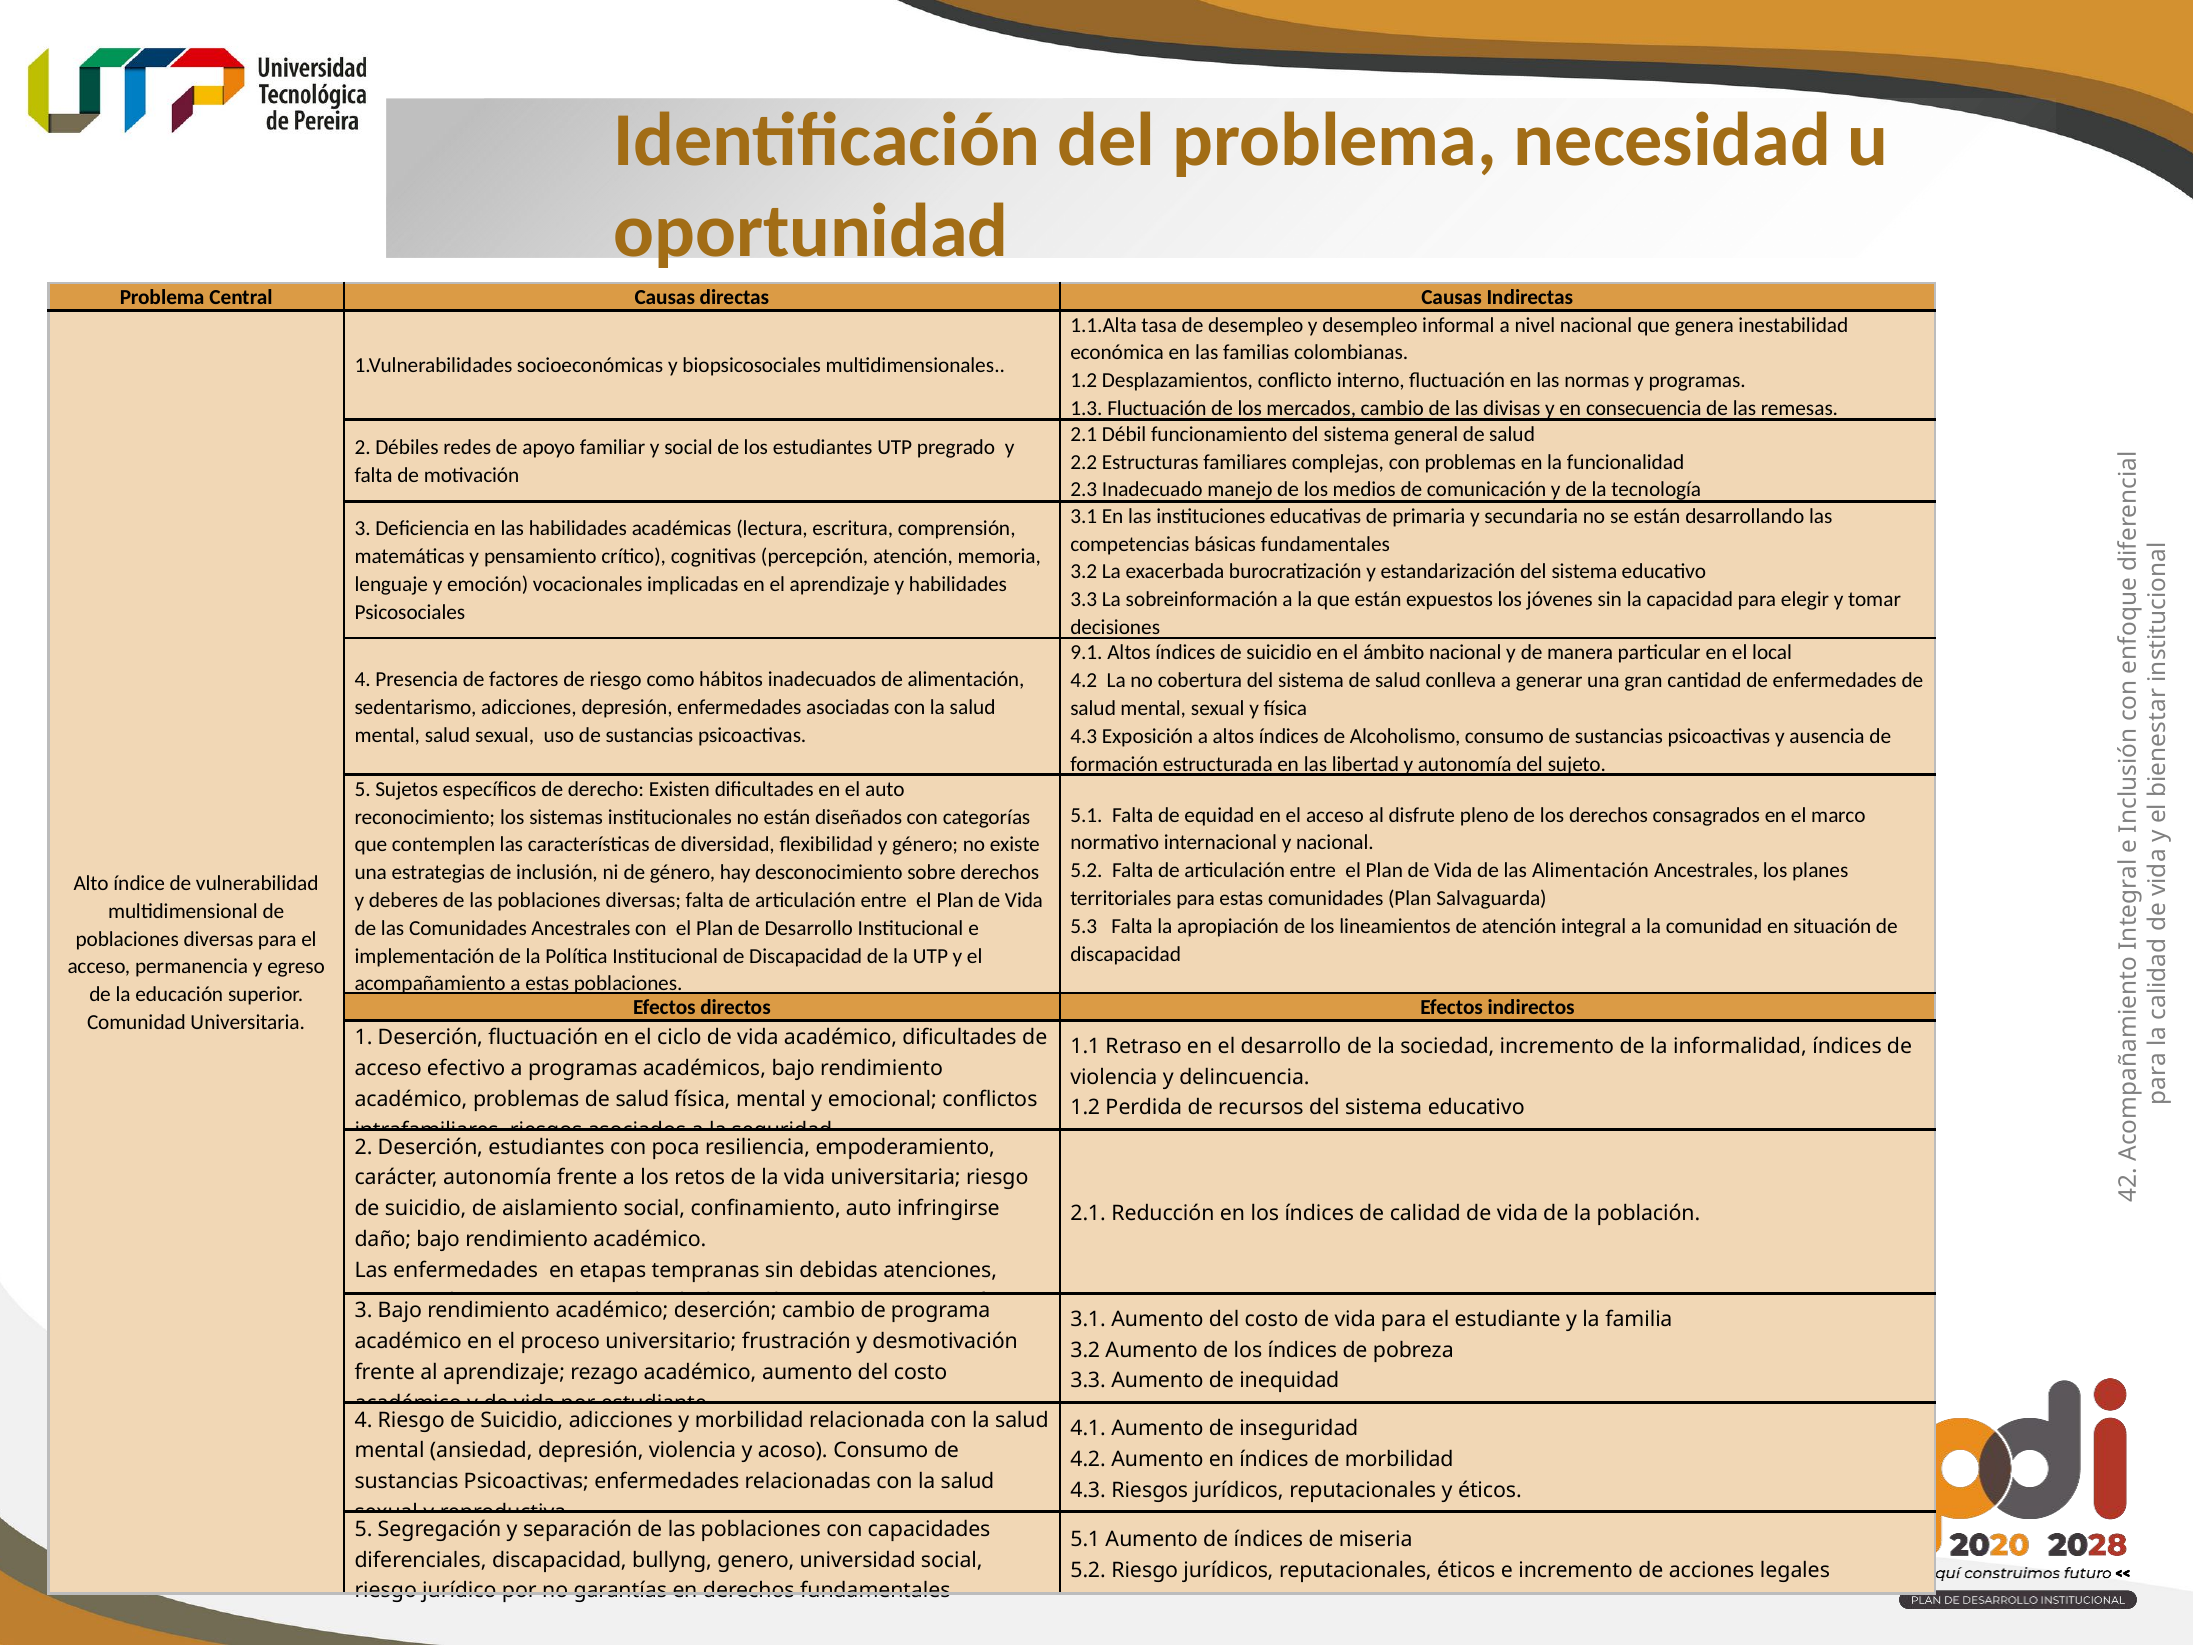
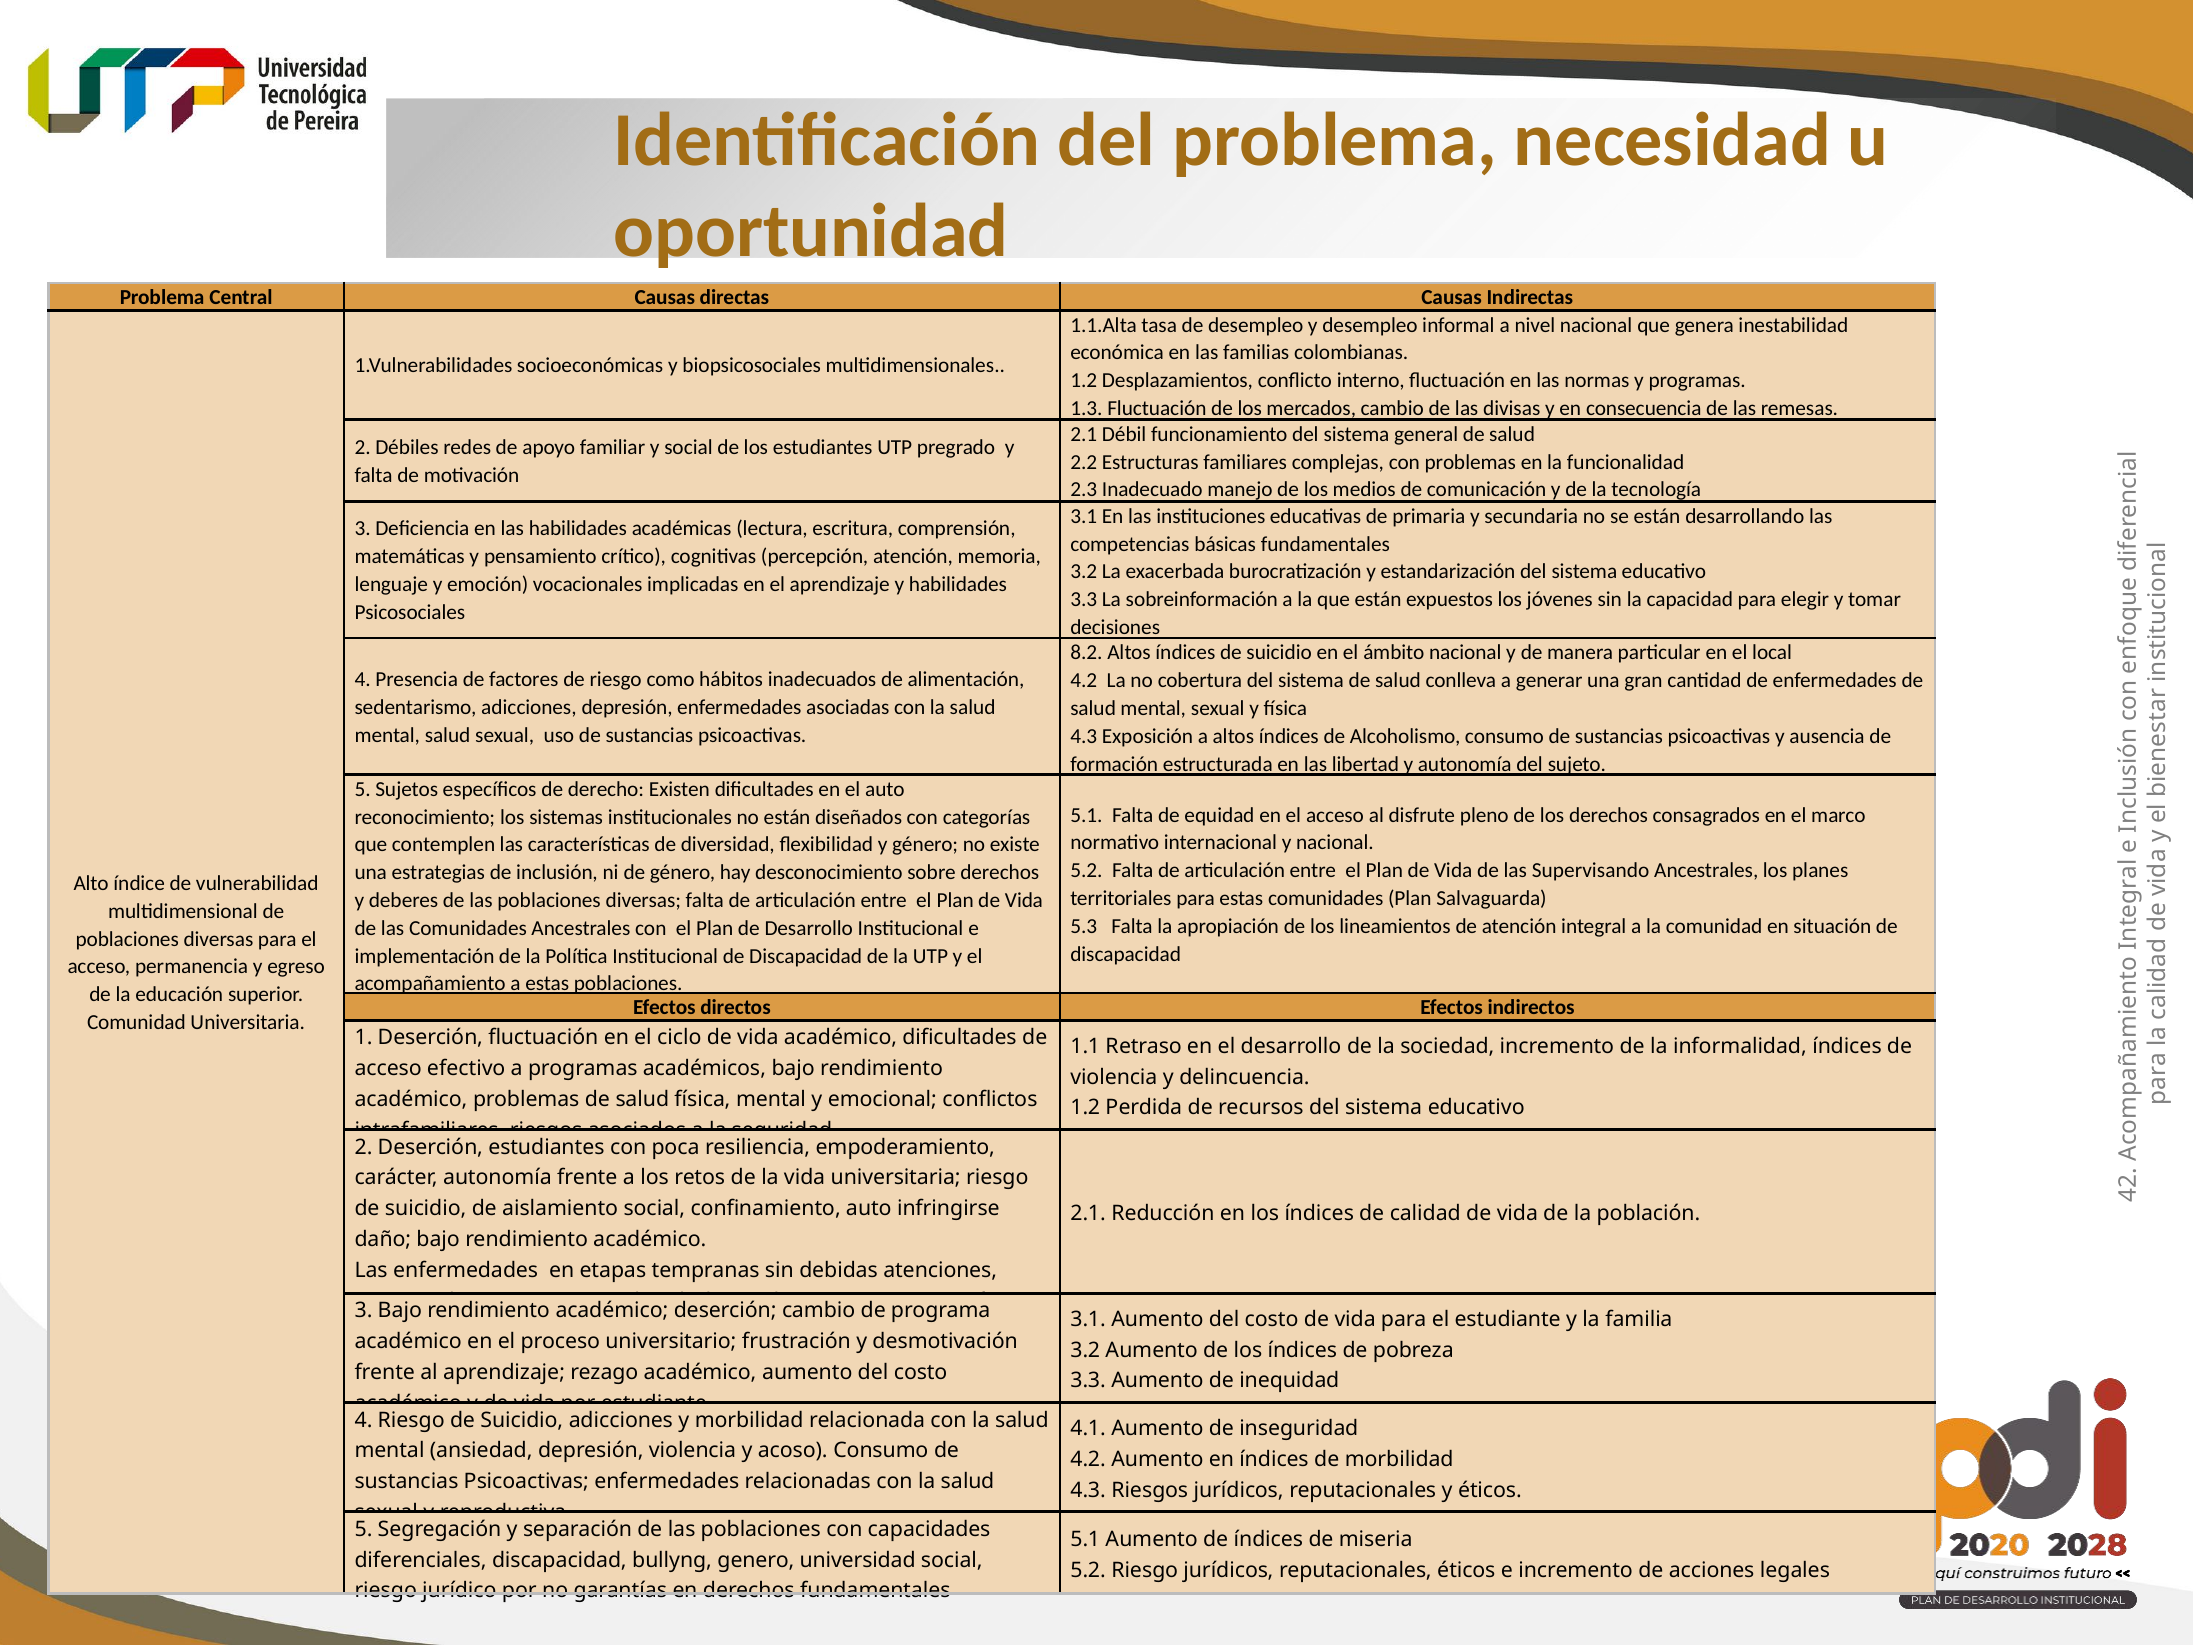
9.1: 9.1 -> 8.2 (1086, 653)
las Alimentación: Alimentación -> Supervisando (1591, 871)
